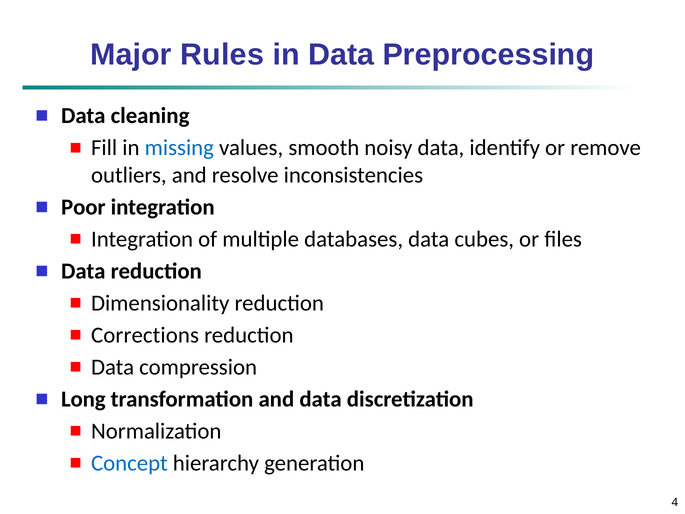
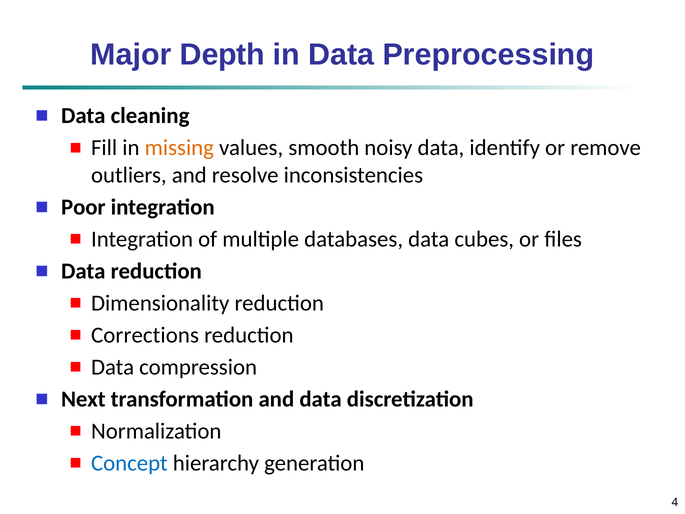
Rules: Rules -> Depth (222, 55)
missing colour: blue -> orange (179, 148)
Long: Long -> Next (83, 399)
